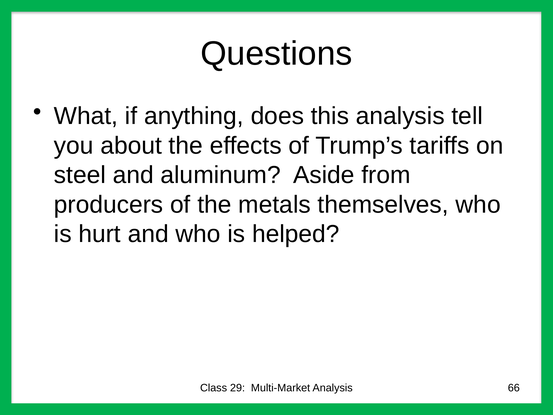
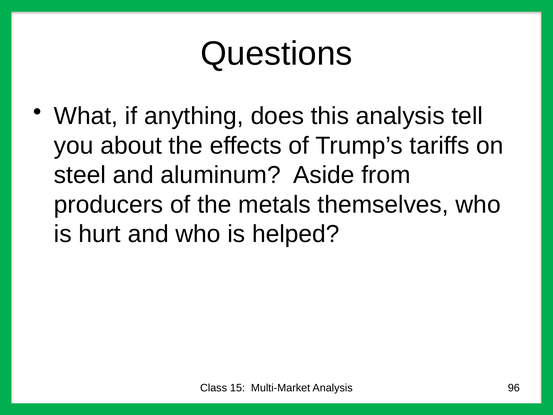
29: 29 -> 15 (238, 388)
66: 66 -> 96 (514, 388)
